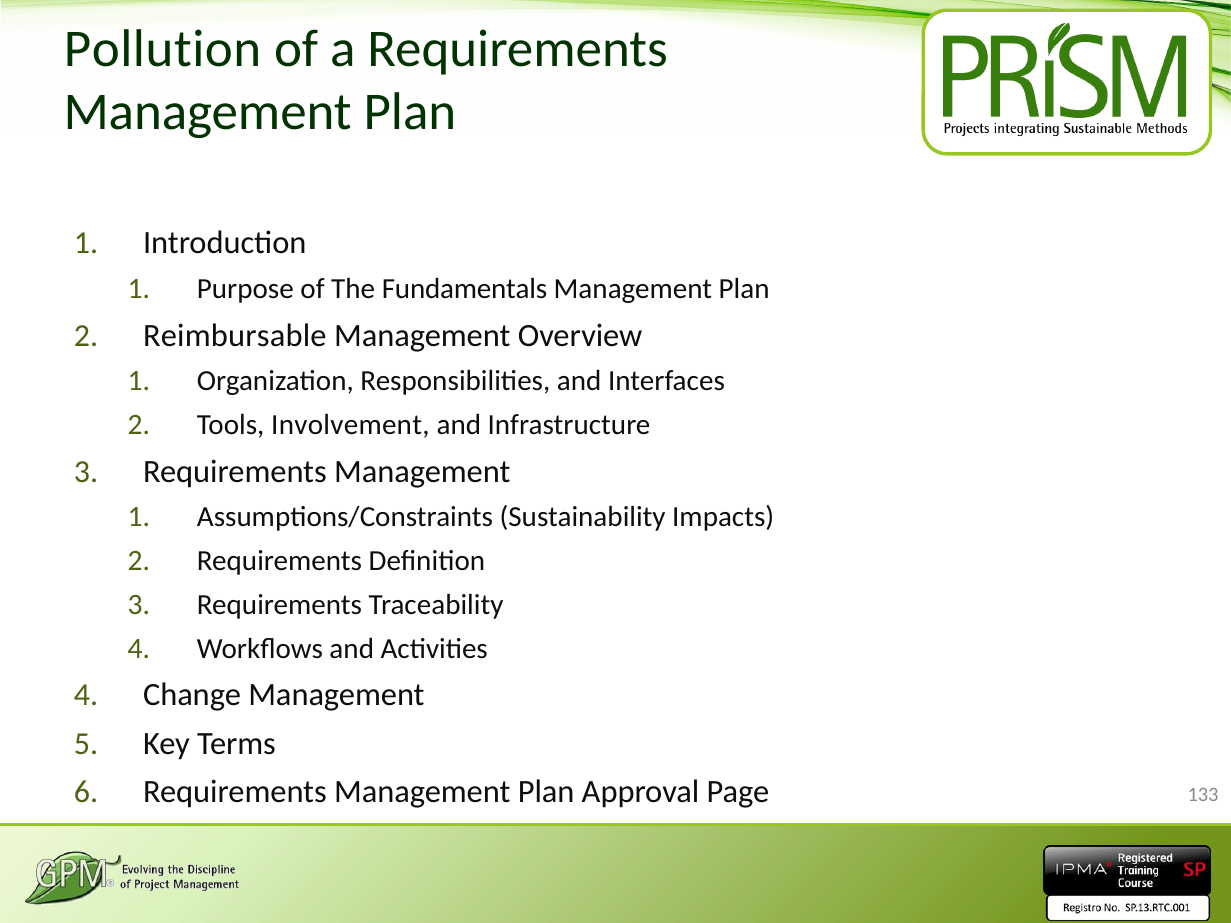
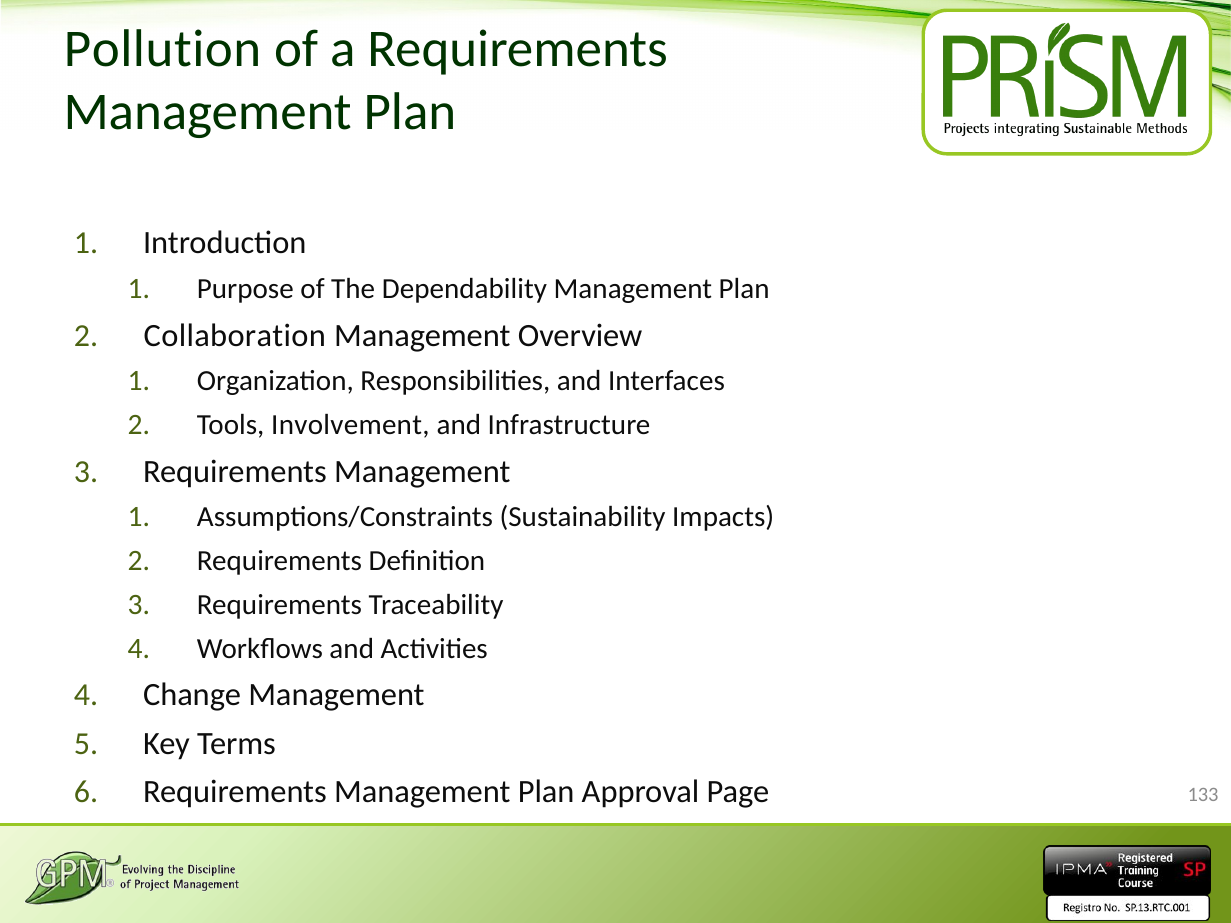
Fundamentals: Fundamentals -> Dependability (464, 289)
Reimbursable: Reimbursable -> Collaboration (235, 336)
